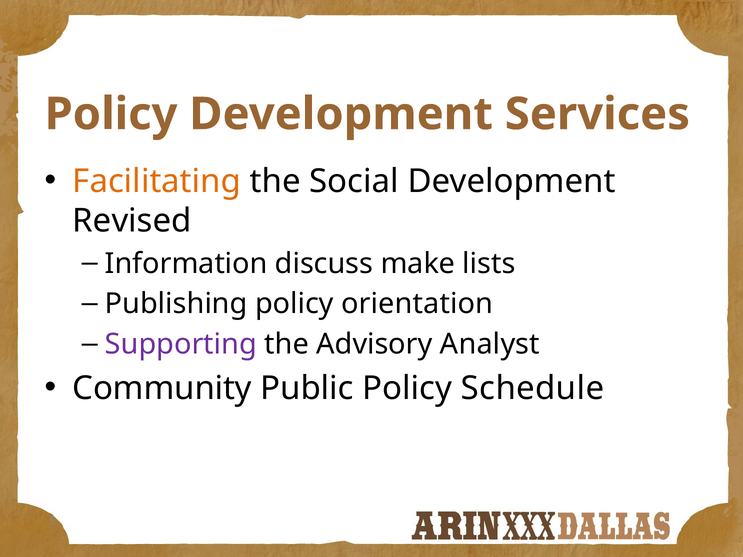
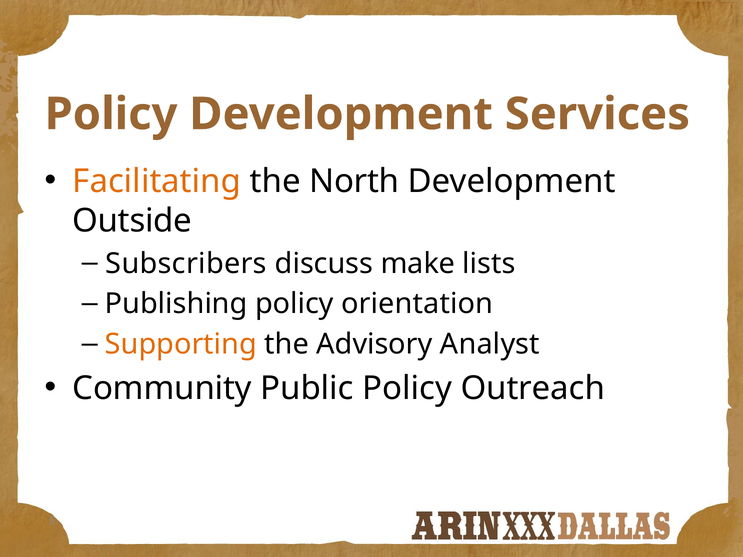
Social: Social -> North (354, 181)
Revised: Revised -> Outside (132, 221)
Information: Information -> Subscribers (186, 264)
Supporting colour: purple -> orange (181, 344)
Schedule: Schedule -> Outreach (533, 388)
